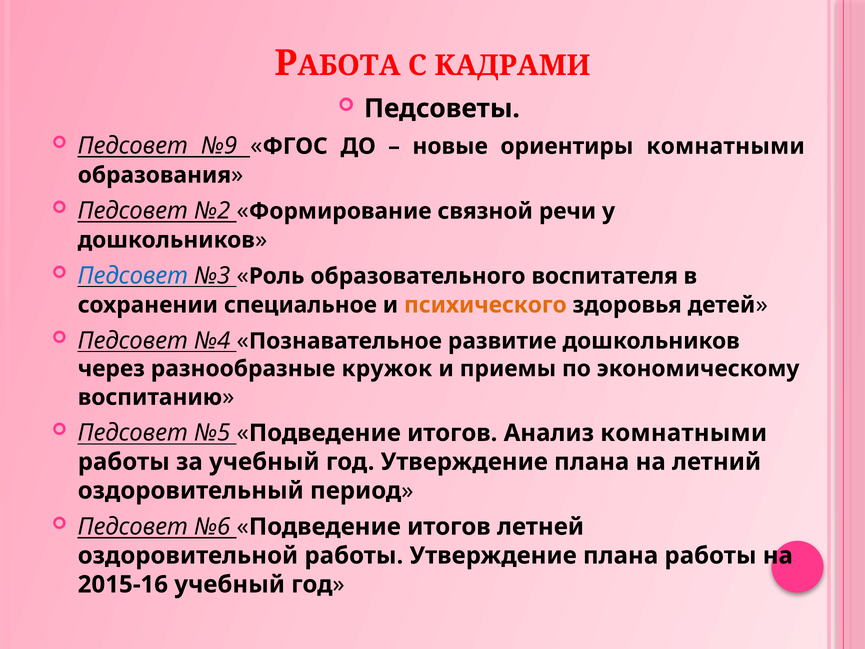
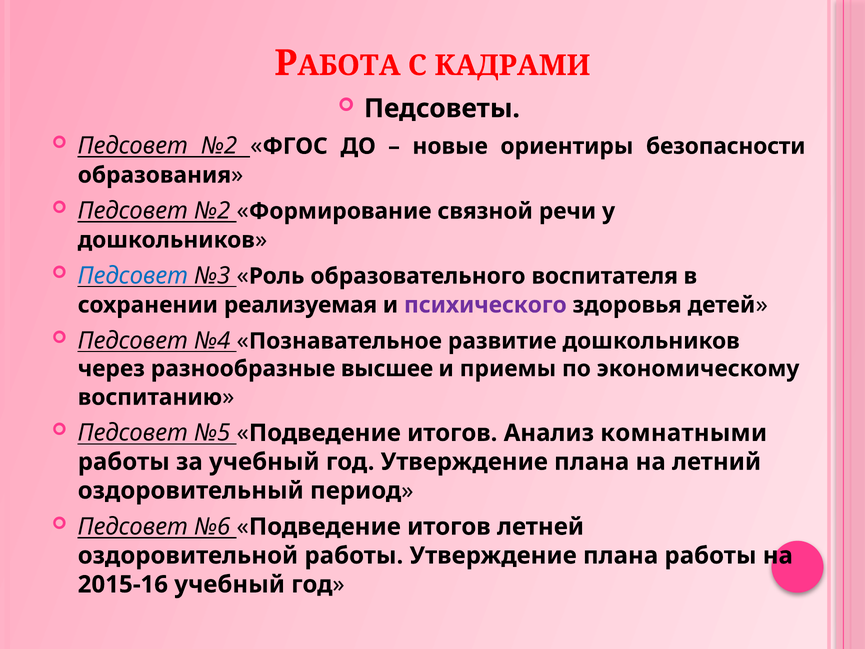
№9: №9 -> №2 (219, 146)
ориентиры комнатными: комнатными -> безопасности (726, 146)
специальное: специальное -> реализуемая (300, 305)
психического colour: orange -> purple (485, 305)
кружок: кружок -> высшее (387, 369)
